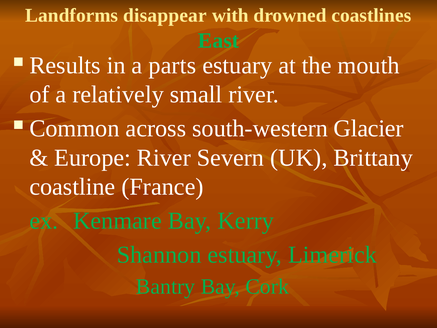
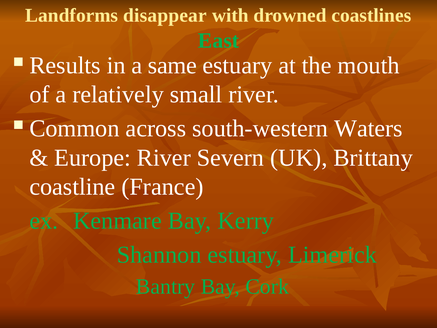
parts: parts -> same (172, 65)
Glacier: Glacier -> Waters (368, 128)
